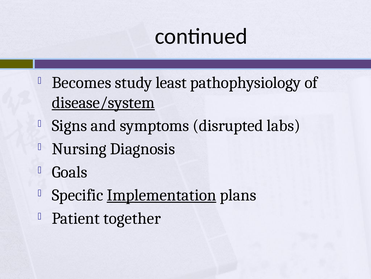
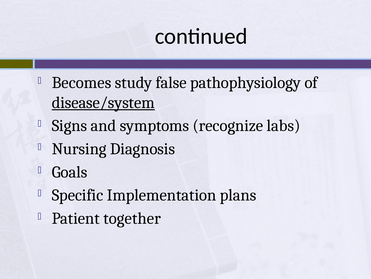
least: least -> false (171, 83)
disrupted: disrupted -> recognize (228, 125)
Implementation underline: present -> none (162, 195)
